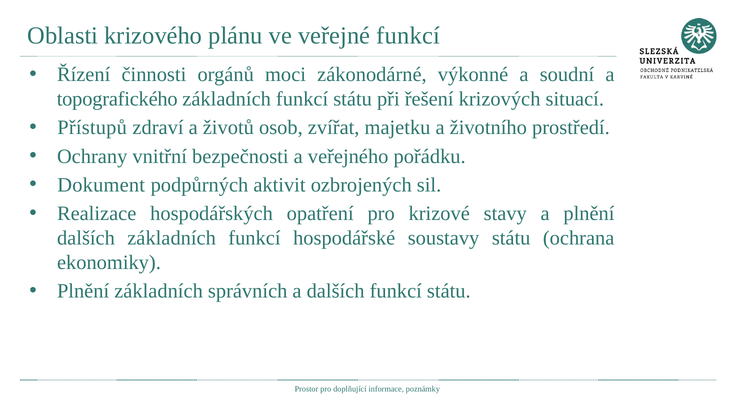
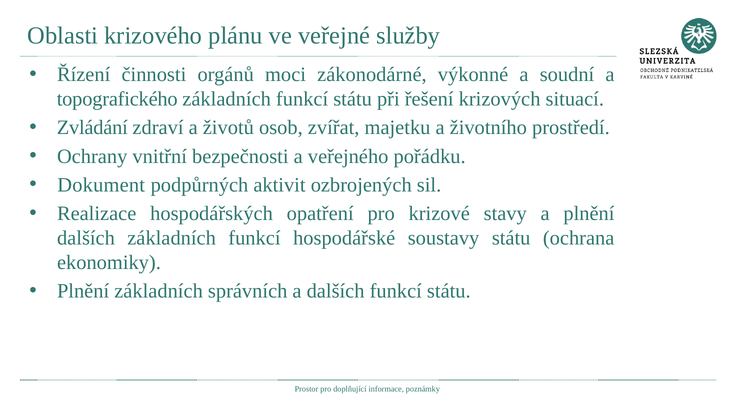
veřejné funkcí: funkcí -> služby (408, 36)
Přístupů: Přístupů -> Zvládání (92, 128)
